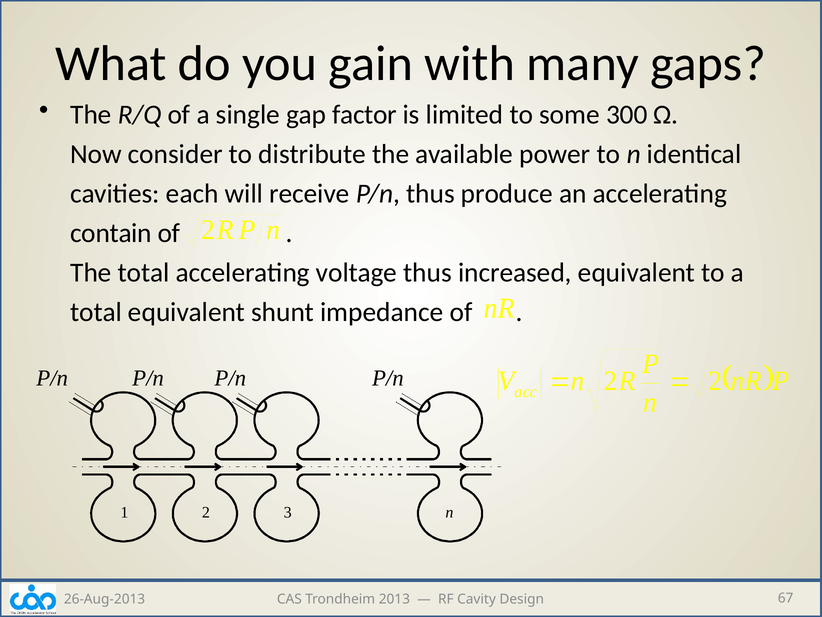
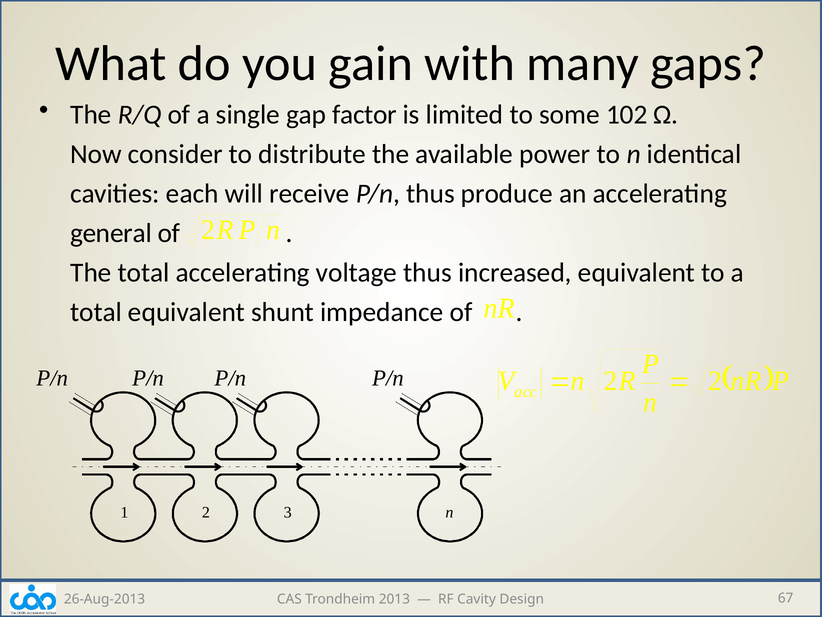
300: 300 -> 102 (627, 114)
contain: contain -> general (111, 233)
